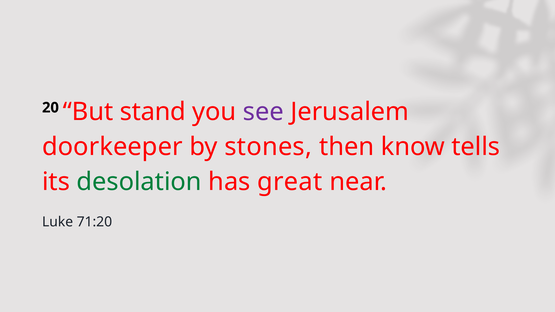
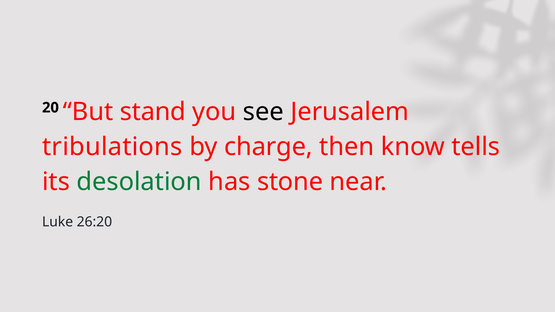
see colour: purple -> black (263, 112)
doorkeeper: doorkeeper -> tribulations (112, 147)
stones: stones -> charge (268, 147)
great: great -> stone (290, 182)
71:20: 71:20 -> 26:20 (94, 222)
